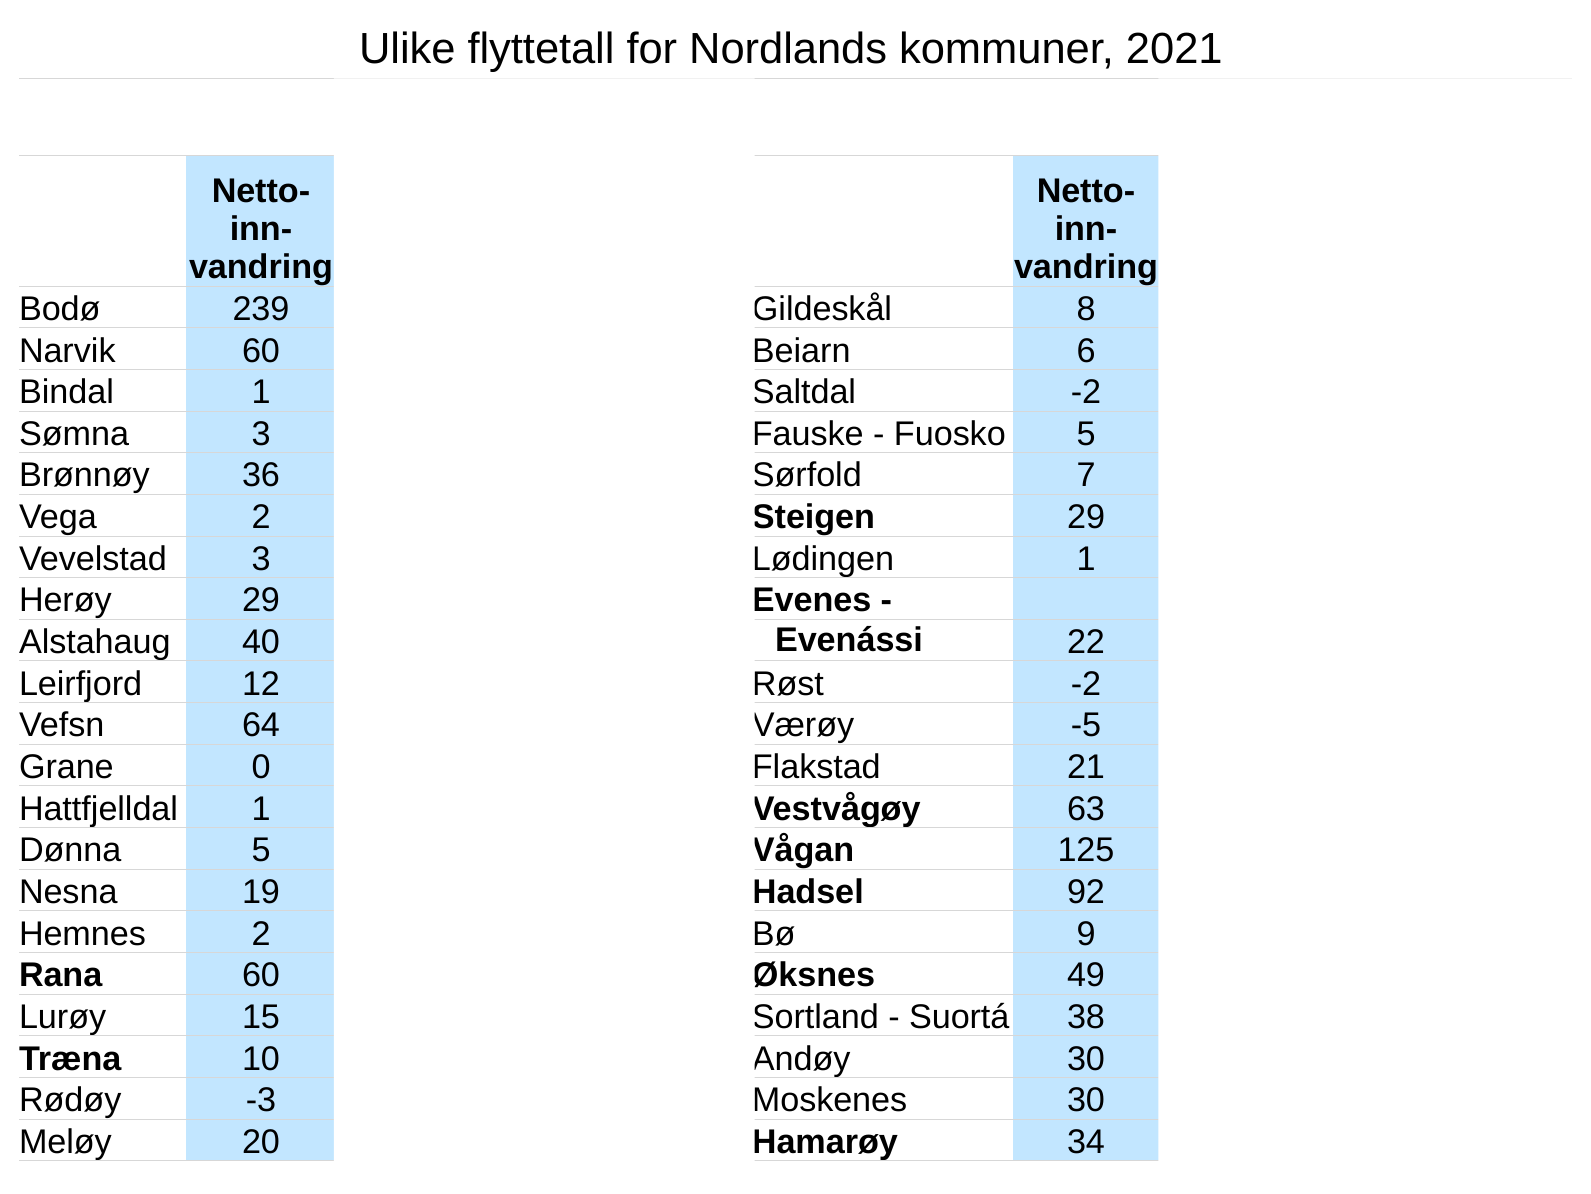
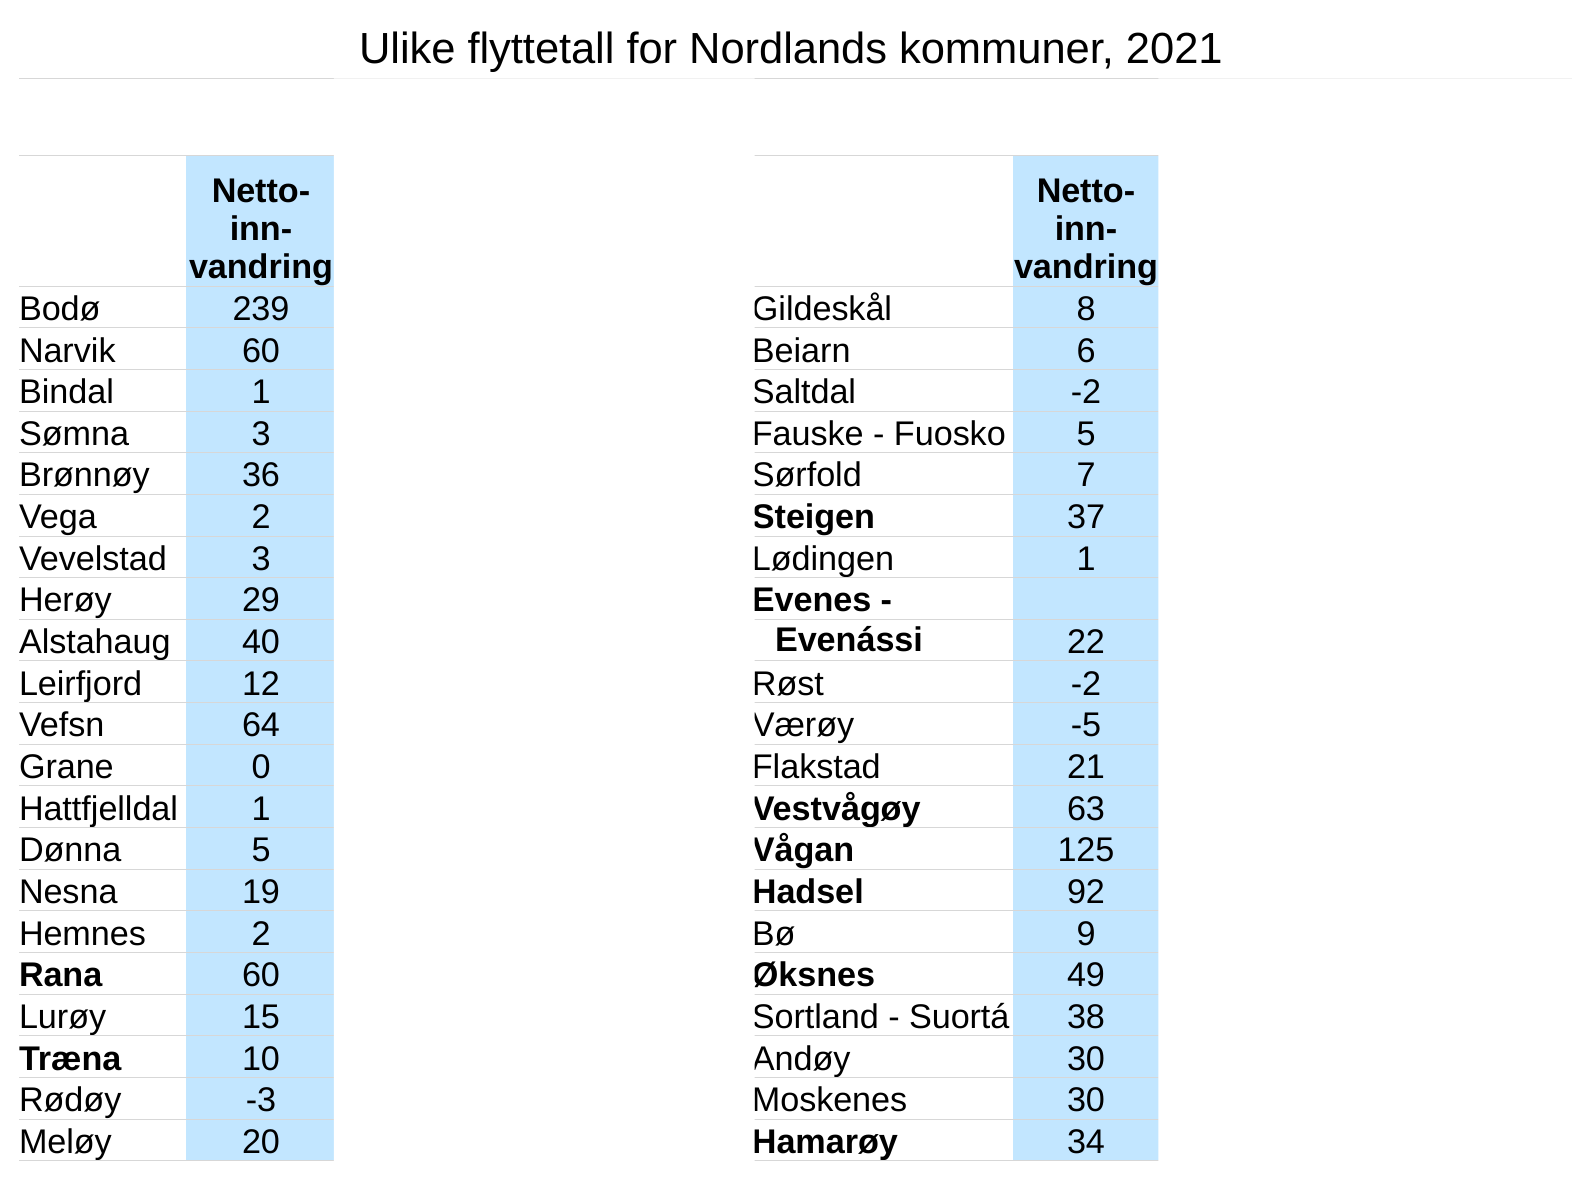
Steigen 29: 29 -> 37 (1086, 517)
